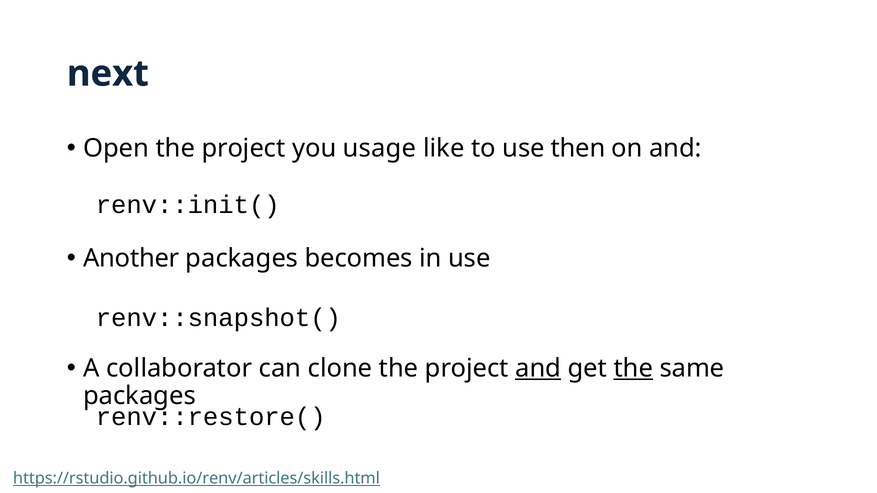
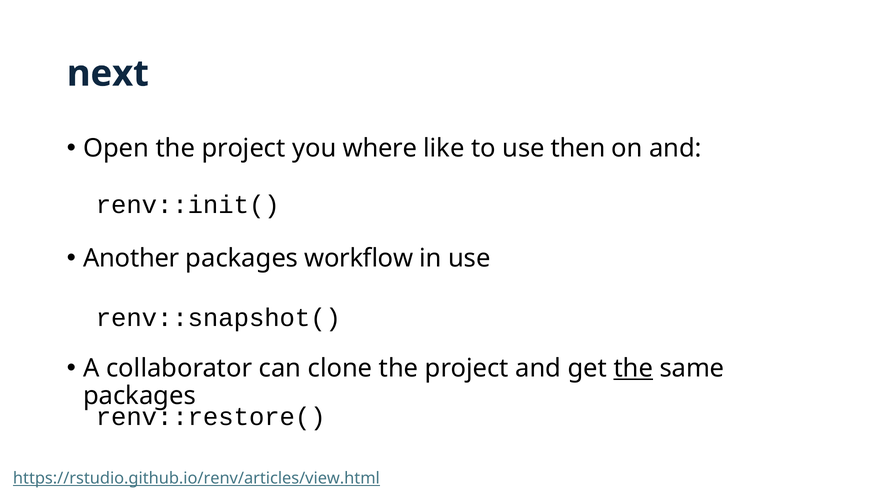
usage: usage -> where (380, 148)
becomes: becomes -> workflow (359, 258)
and underline: present -> none (538, 368)
https://rstudio.github.io/renv/articles/skills.html: https://rstudio.github.io/renv/articles/skills.html -> https://rstudio.github.io/renv/articles/view.html (196, 478)
